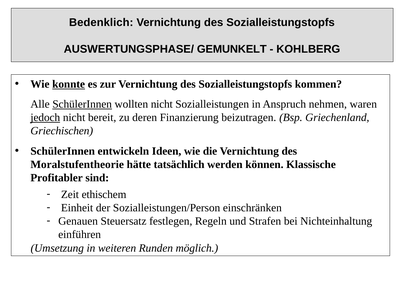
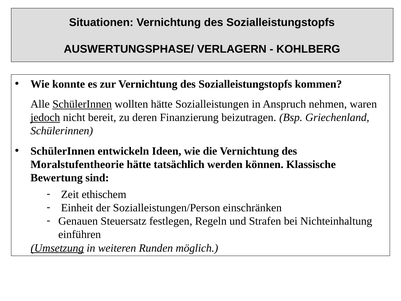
Bedenklich: Bedenklich -> Situationen (101, 23)
GEMUNKELT: GEMUNKELT -> VERLAGERN (232, 49)
konnte underline: present -> none (69, 84)
wollten nicht: nicht -> hätte (162, 104)
Griechischen: Griechischen -> Schülerinnen (62, 131)
Profitabler: Profitabler -> Bewertung (57, 178)
Umsetzung underline: none -> present (57, 248)
